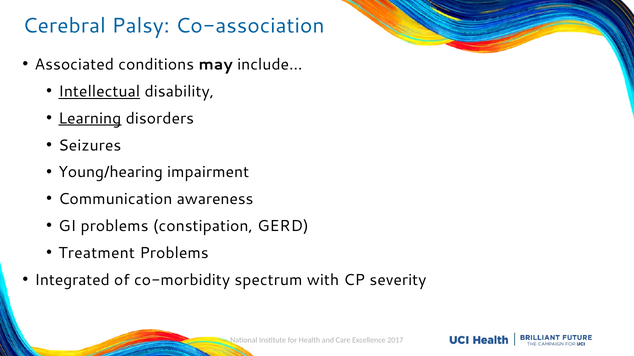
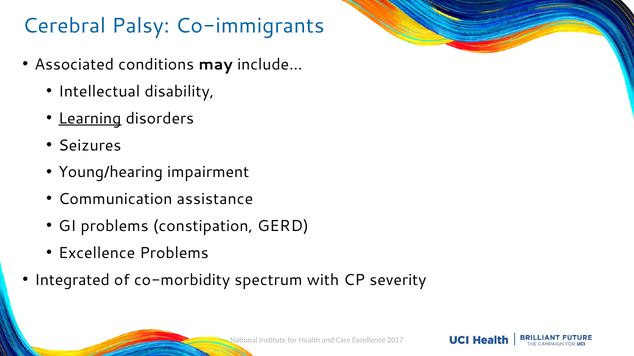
Co-association: Co-association -> Co-immigrants (250, 26)
Intellectual underline: present -> none (99, 92)
awareness: awareness -> assistance (215, 199)
Treatment: Treatment -> Excellence (97, 253)
